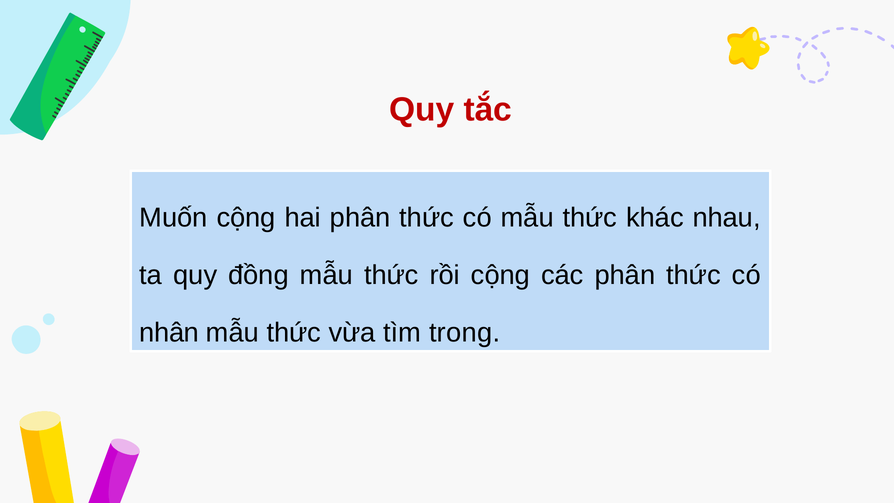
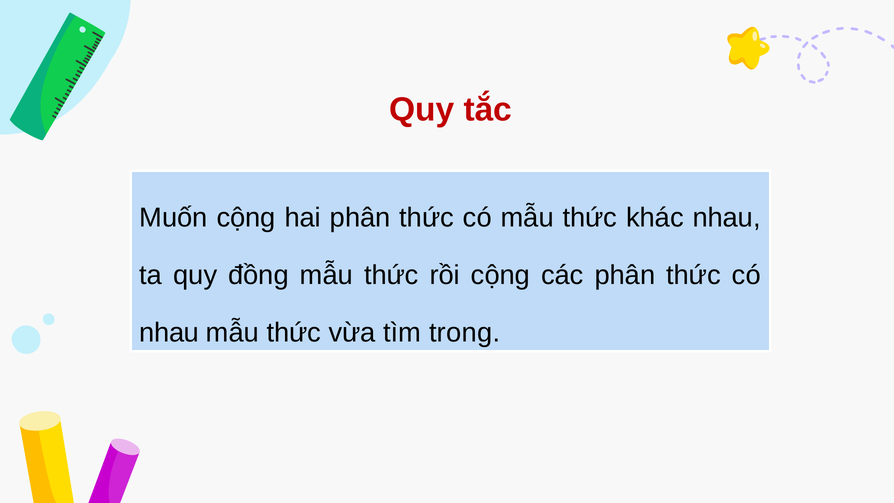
nhân: nhân -> nhau (169, 332)
